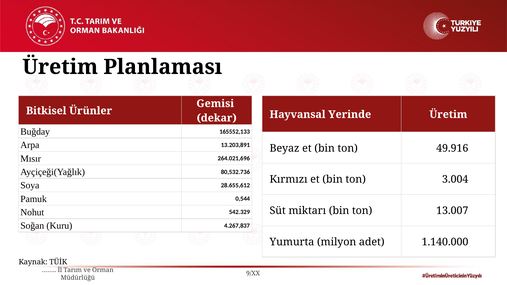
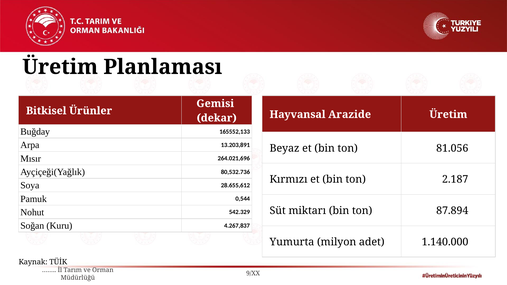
Yerinde: Yerinde -> Arazide (350, 115)
49.916: 49.916 -> 81.056 (452, 148)
3.004: 3.004 -> 2.187 (455, 180)
13.007: 13.007 -> 87.894 (452, 211)
